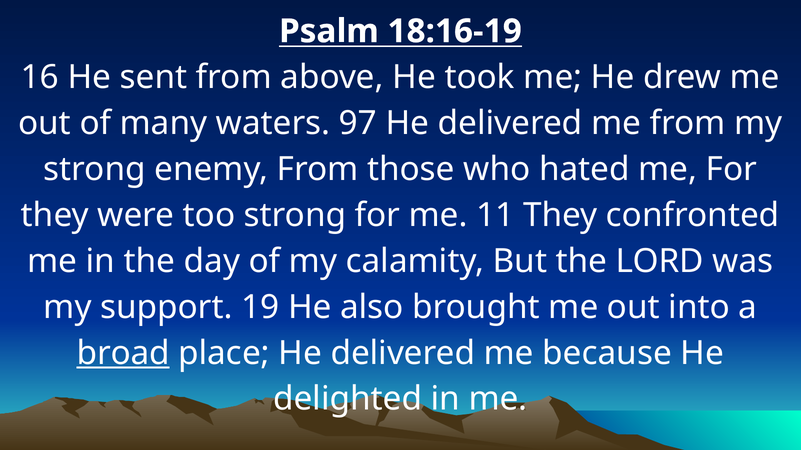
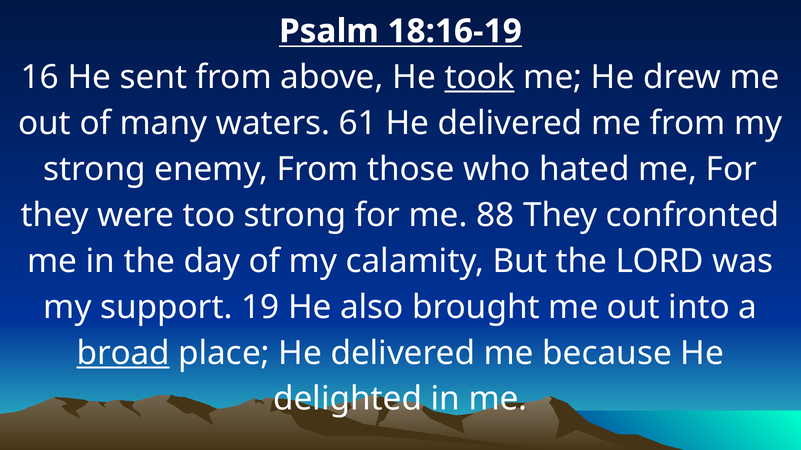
took underline: none -> present (480, 77)
97: 97 -> 61 (358, 123)
11: 11 -> 88 (495, 215)
